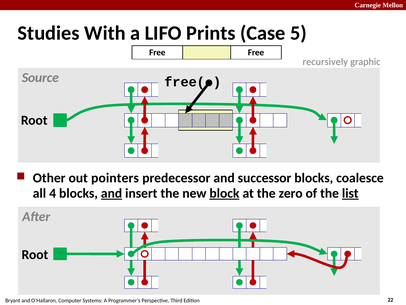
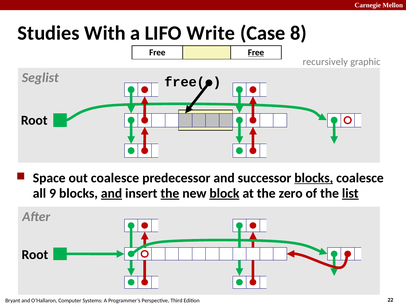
Prints: Prints -> Write (211, 33)
5: 5 -> 8 (298, 33)
Free underline: none -> present (256, 53)
Source: Source -> Seglist (40, 78)
Other: Other -> Space (49, 178)
out pointers: pointers -> coalesce (115, 178)
blocks underline: none -> present (314, 178)
4: 4 -> 9 (53, 193)
the underline: none -> present (170, 193)
